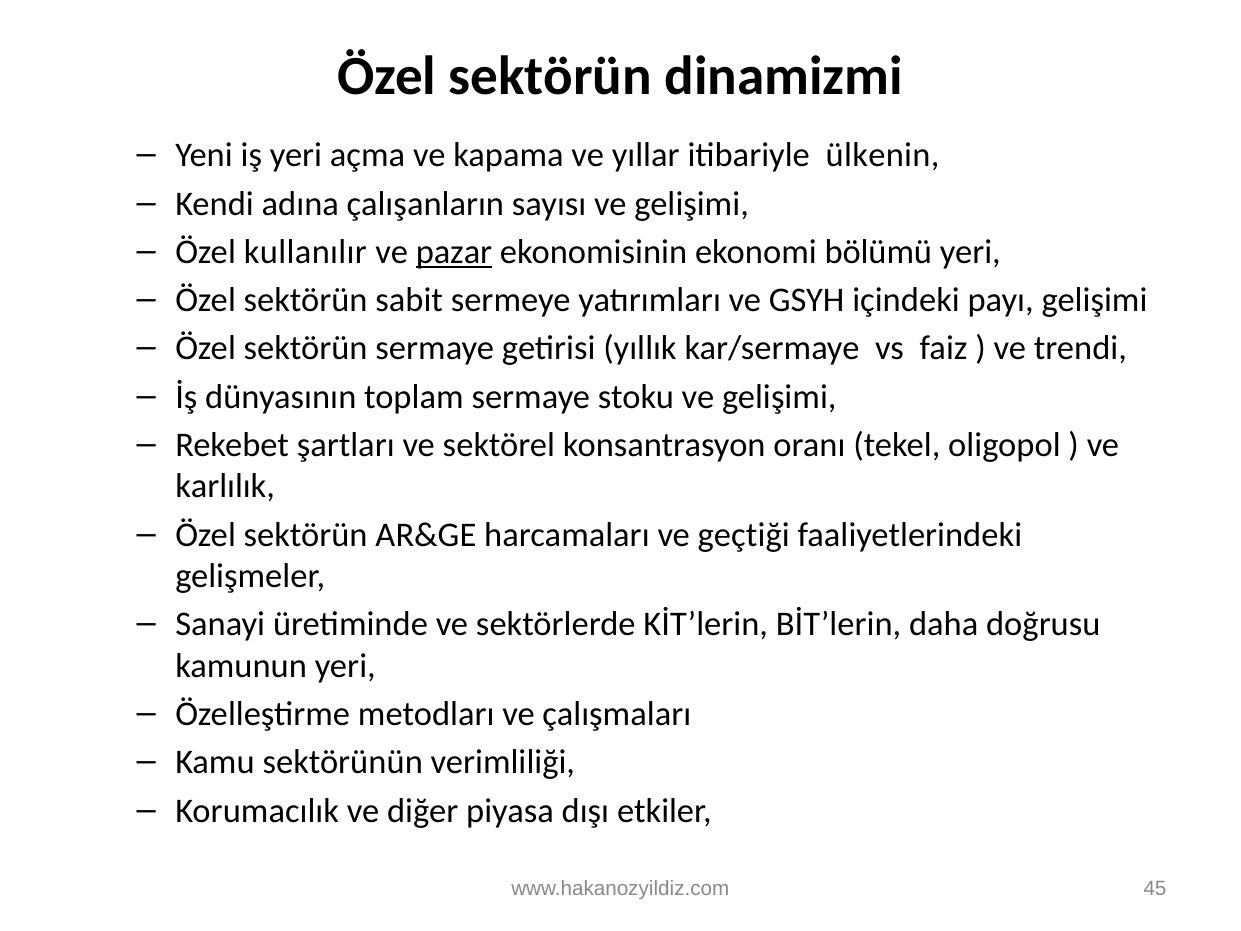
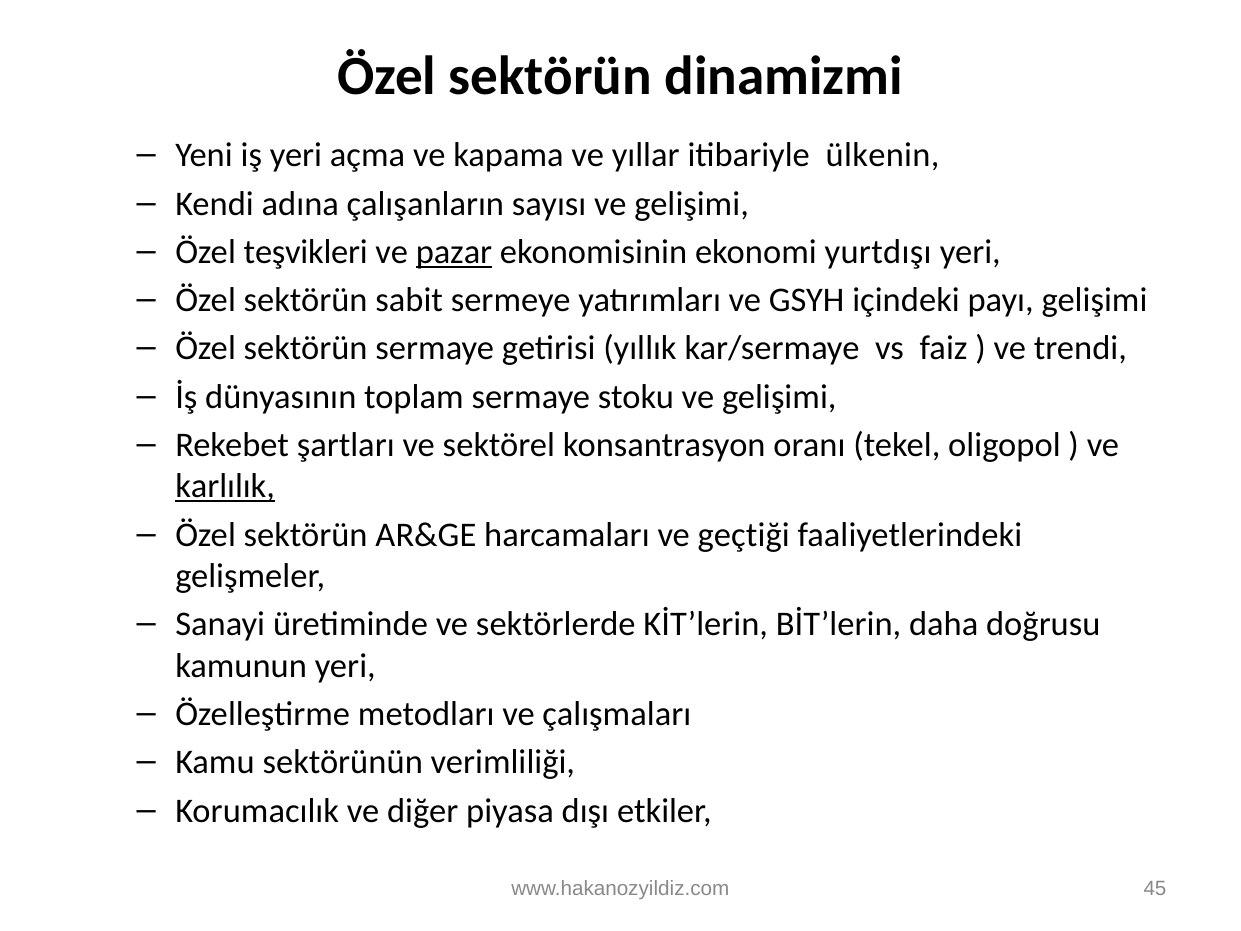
kullanılır: kullanılır -> teşvikleri (306, 252)
bölümü: bölümü -> yurtdışı (878, 252)
karlılık underline: none -> present (225, 486)
